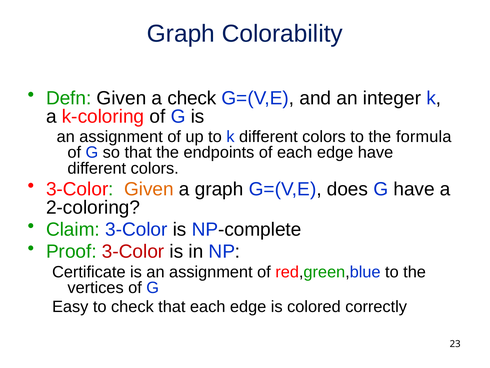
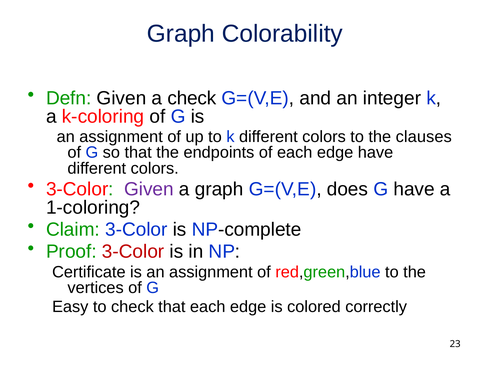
formula: formula -> clauses (424, 137)
Given colour: orange -> purple (149, 189)
2-coloring: 2-coloring -> 1-coloring (93, 207)
